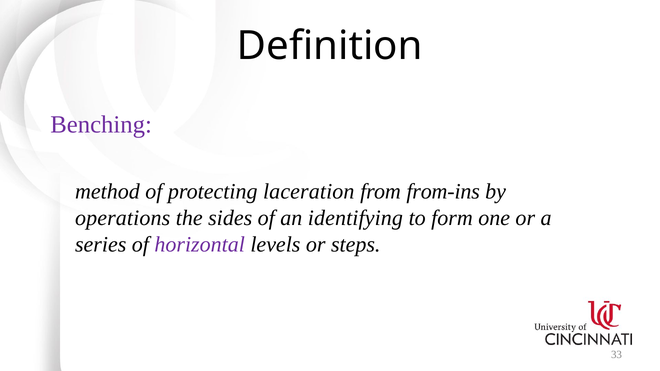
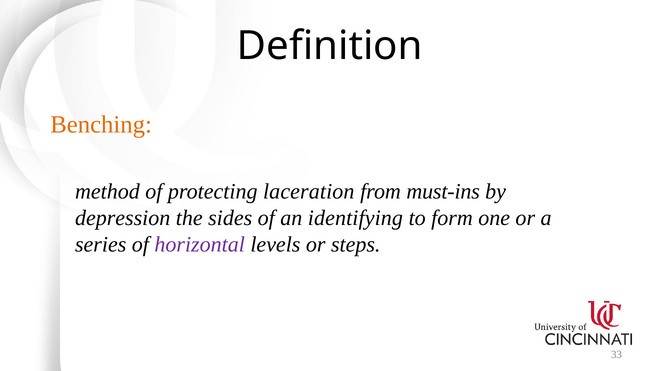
Benching colour: purple -> orange (101, 125)
from-ins: from-ins -> must-ins (443, 192)
operations: operations -> depression (123, 218)
